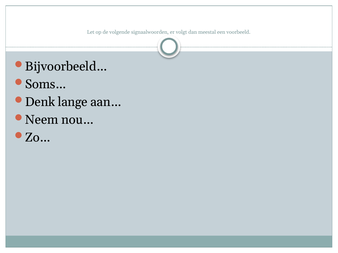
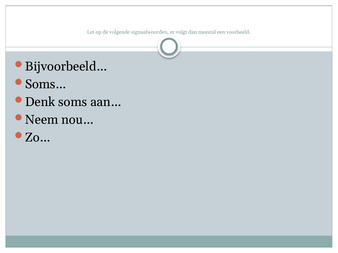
lange: lange -> soms (73, 102)
